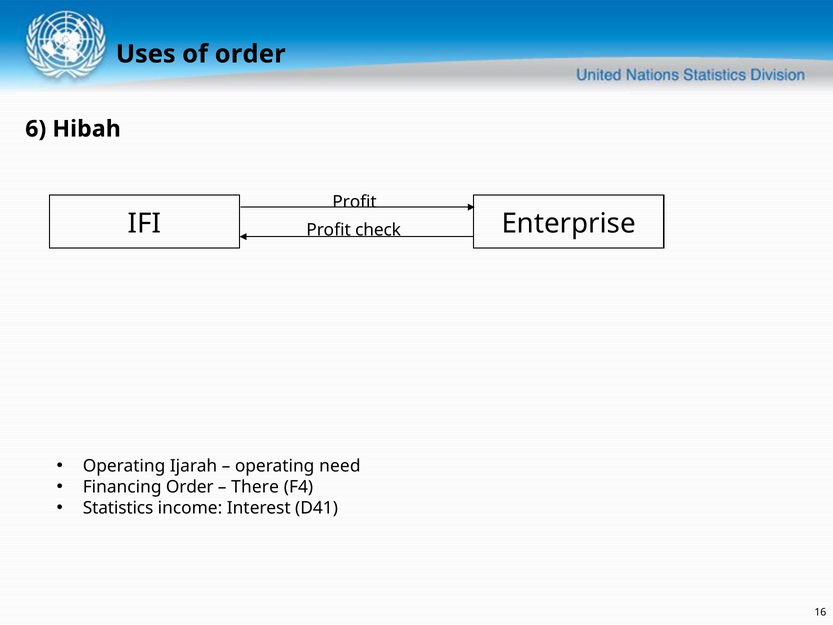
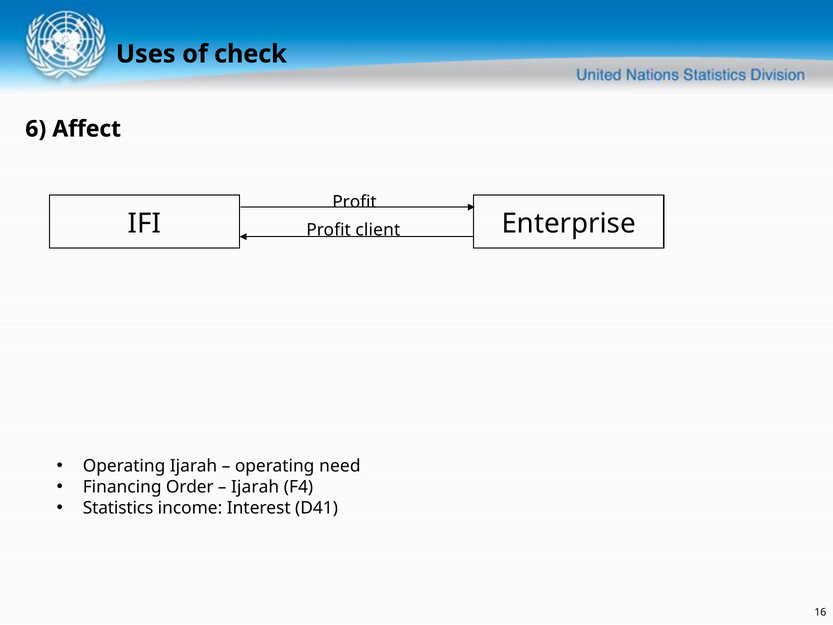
of order: order -> check (250, 54)
Hibah: Hibah -> Affect (87, 129)
check: check -> client (378, 230)
There: There -> Ijarah (255, 487)
